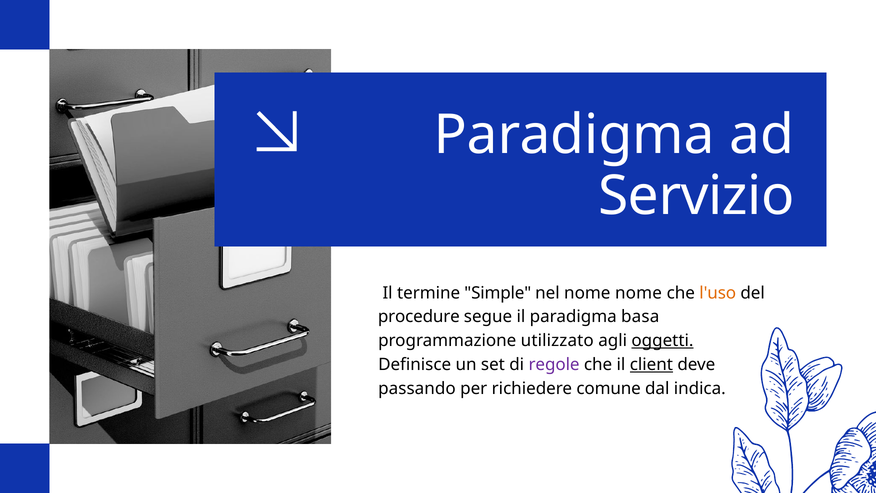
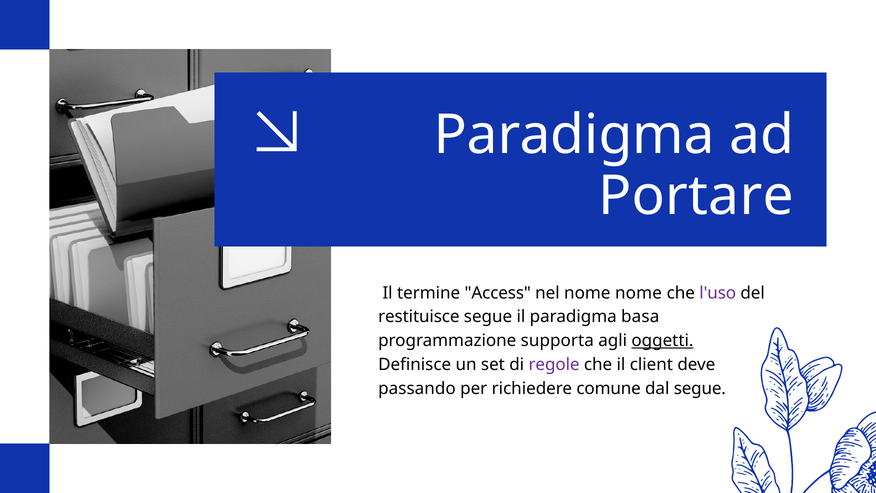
Servizio: Servizio -> Portare (696, 196)
Simple: Simple -> Access (498, 293)
l'uso colour: orange -> purple (718, 293)
procedure: procedure -> restituisce (419, 317)
utilizzato: utilizzato -> supporta (557, 341)
client underline: present -> none (651, 364)
dal indica: indica -> segue (700, 388)
